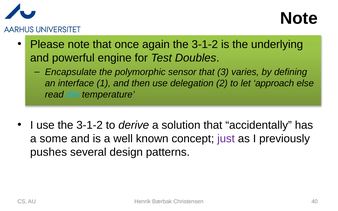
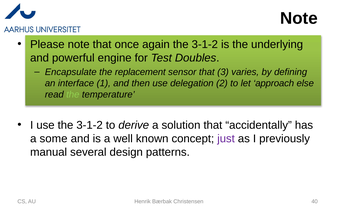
polymorphic: polymorphic -> replacement (140, 72)
the colour: light blue -> light green (73, 95)
pushes: pushes -> manual (49, 152)
